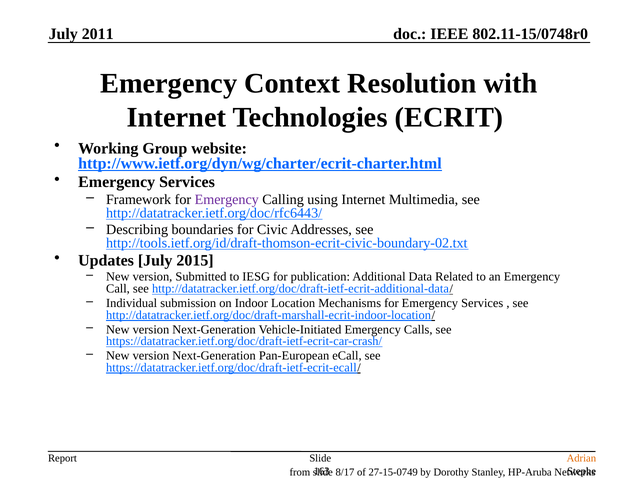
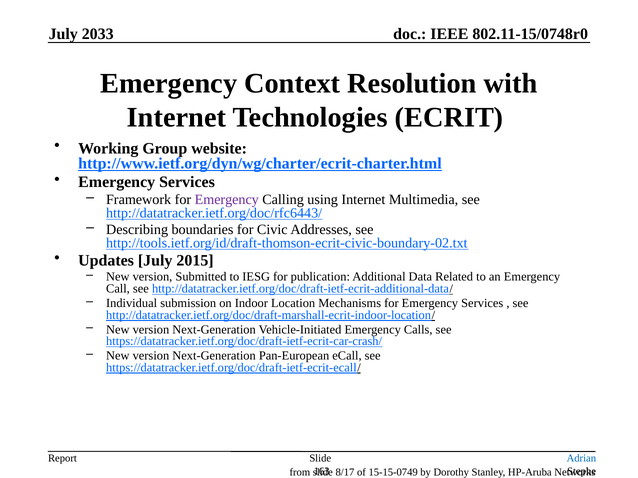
2011: 2011 -> 2033 (98, 34)
Adrian colour: orange -> blue (581, 459)
27-15-0749: 27-15-0749 -> 15-15-0749 (393, 473)
